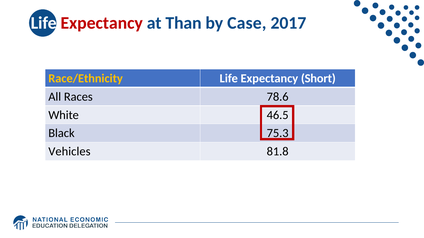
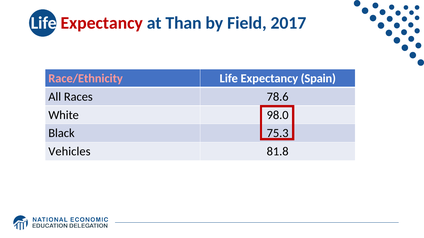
Case: Case -> Field (247, 23)
Race/Ethnicity colour: yellow -> pink (86, 79)
Short: Short -> Spain (318, 79)
46.5: 46.5 -> 98.0 (278, 115)
